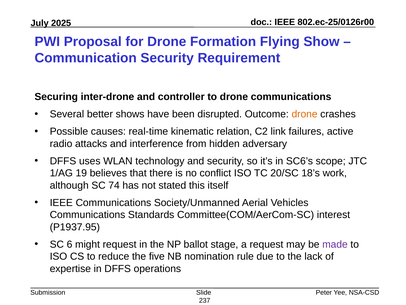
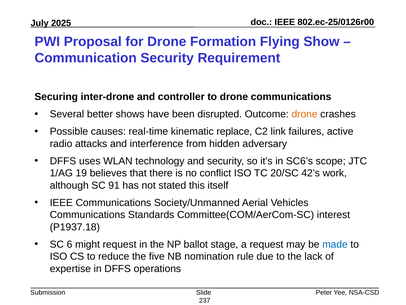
relation: relation -> replace (234, 131)
18’s: 18’s -> 42’s (311, 173)
74: 74 -> 91 (114, 185)
P1937.95: P1937.95 -> P1937.18 (75, 227)
made colour: purple -> blue (335, 244)
